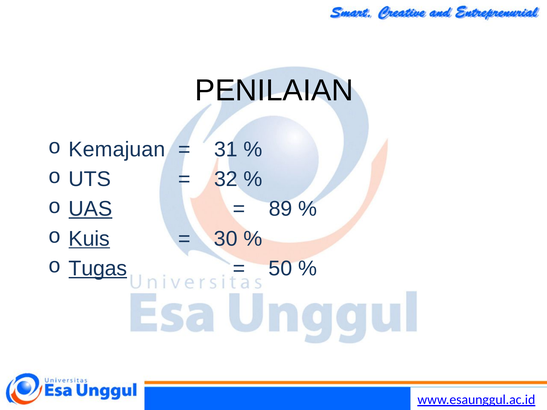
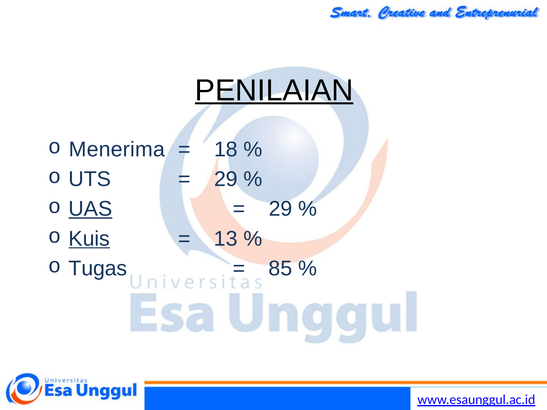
PENILAIAN underline: none -> present (274, 90)
Kemajuan: Kemajuan -> Menerima (117, 149)
31: 31 -> 18 (226, 149)
32: 32 -> 29 (226, 179)
89: 89 -> 29 (281, 209)
30: 30 -> 13 (226, 239)
Tugas underline: present -> none (98, 269)
50: 50 -> 85 (280, 269)
